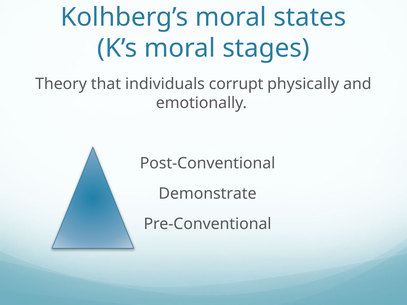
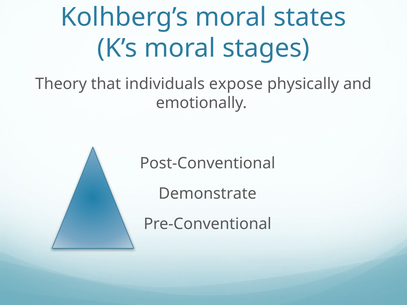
corrupt: corrupt -> expose (236, 84)
